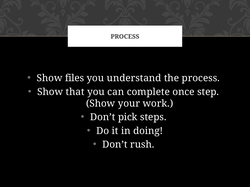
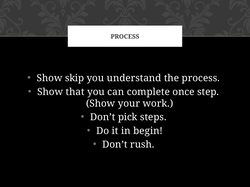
files: files -> skip (75, 78)
doing: doing -> begin (148, 131)
